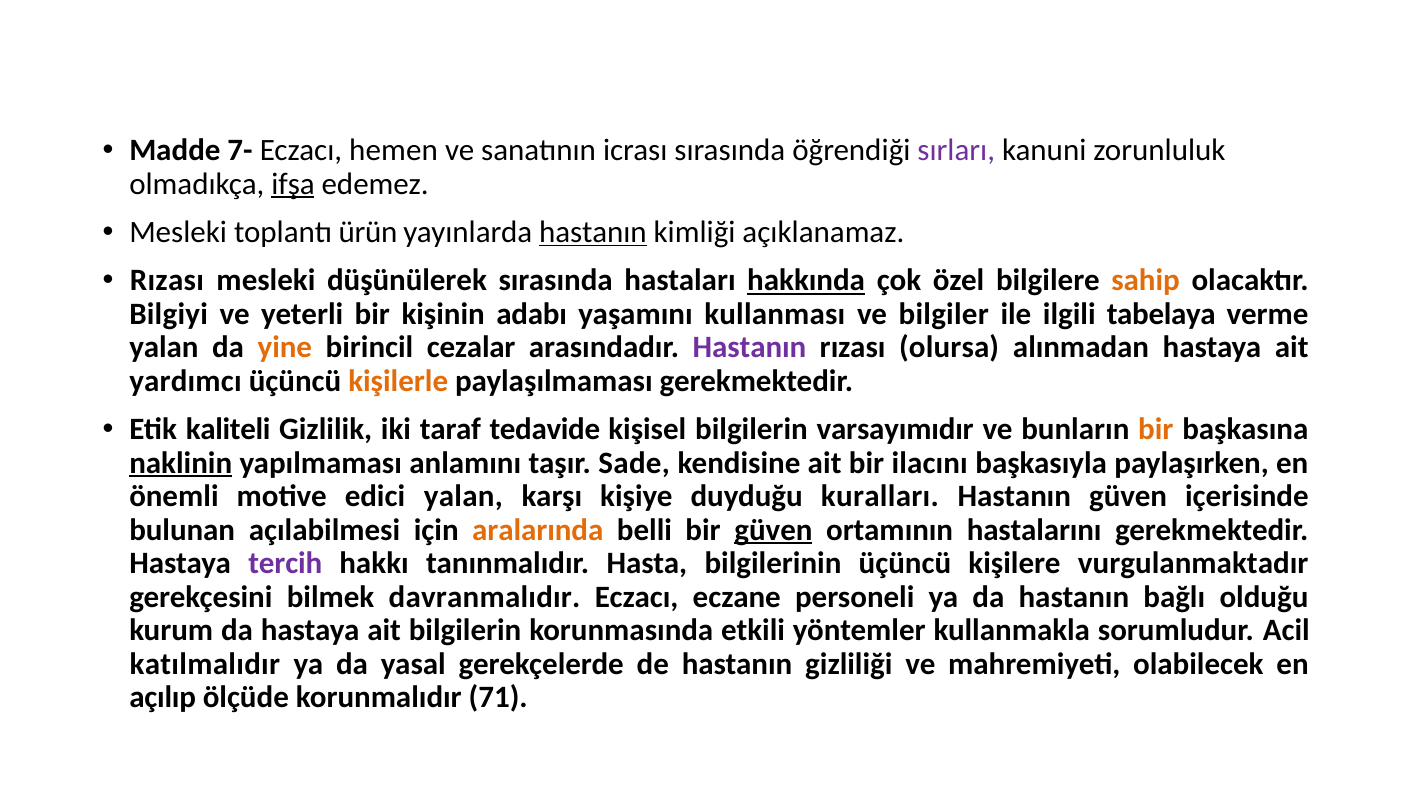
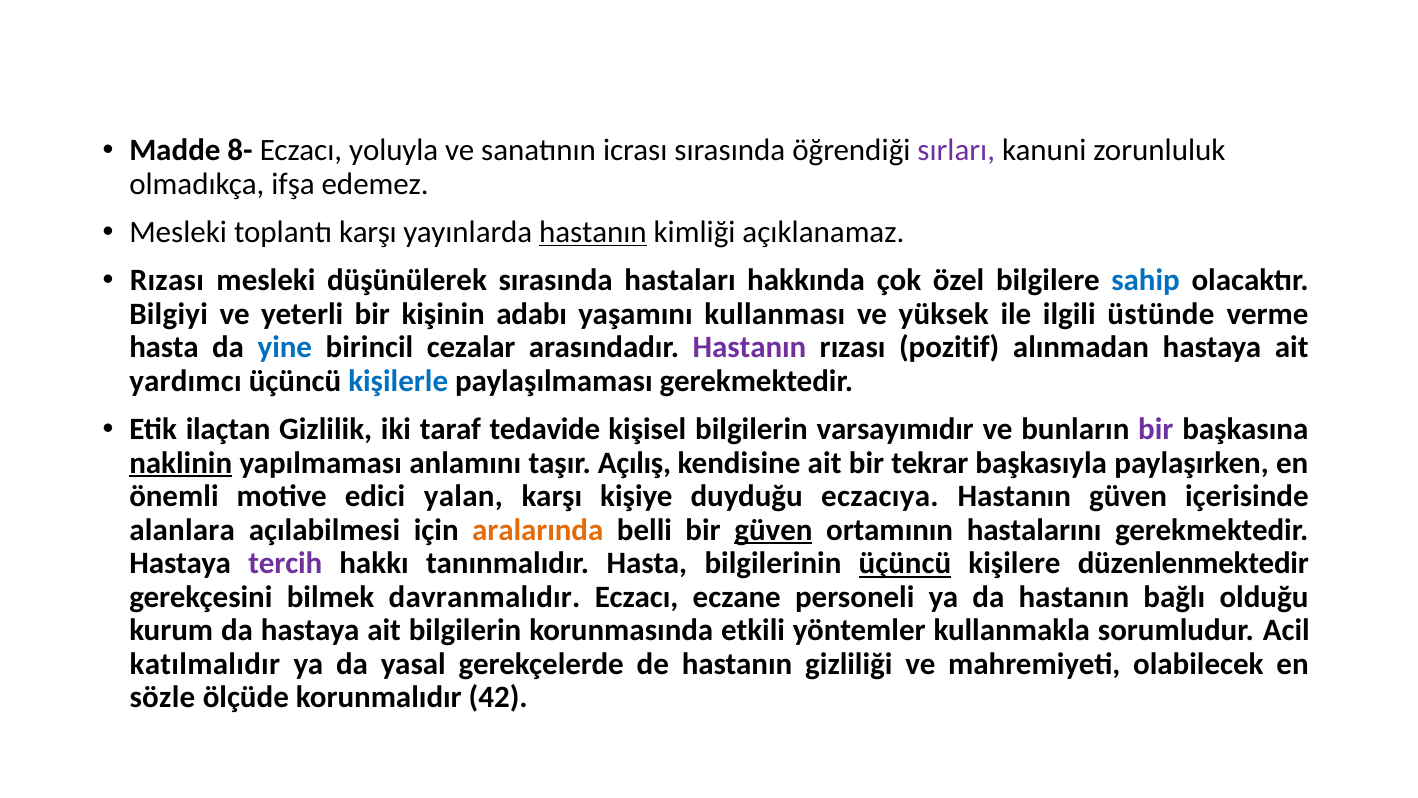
7-: 7- -> 8- (240, 150)
hemen: hemen -> yoluyla (394, 150)
ifşa underline: present -> none (293, 184)
toplantı ürün: ürün -> karşı (368, 232)
hakkında underline: present -> none (806, 280)
sahip colour: orange -> blue (1146, 280)
bilgiler: bilgiler -> yüksek (944, 314)
tabelaya: tabelaya -> üstünde (1161, 314)
yalan: yalan -> hasta (164, 347)
yine colour: orange -> blue (285, 347)
olursa: olursa -> pozitif (949, 347)
kişilerle colour: orange -> blue (398, 381)
kaliteli: kaliteli -> ilaçtan (228, 429)
bir colour: orange -> purple (1156, 429)
Sade: Sade -> Açılış (634, 463)
ilacını: ilacını -> tekrar (930, 463)
kuralları: kuralları -> eczacıya (880, 496)
bulunan: bulunan -> alanlara (182, 530)
üçüncü underline: none -> present (905, 563)
vurgulanmaktadır: vurgulanmaktadır -> düzenlenmektedir (1193, 563)
açılıp: açılıp -> sözle (162, 697)
71: 71 -> 42 (498, 697)
